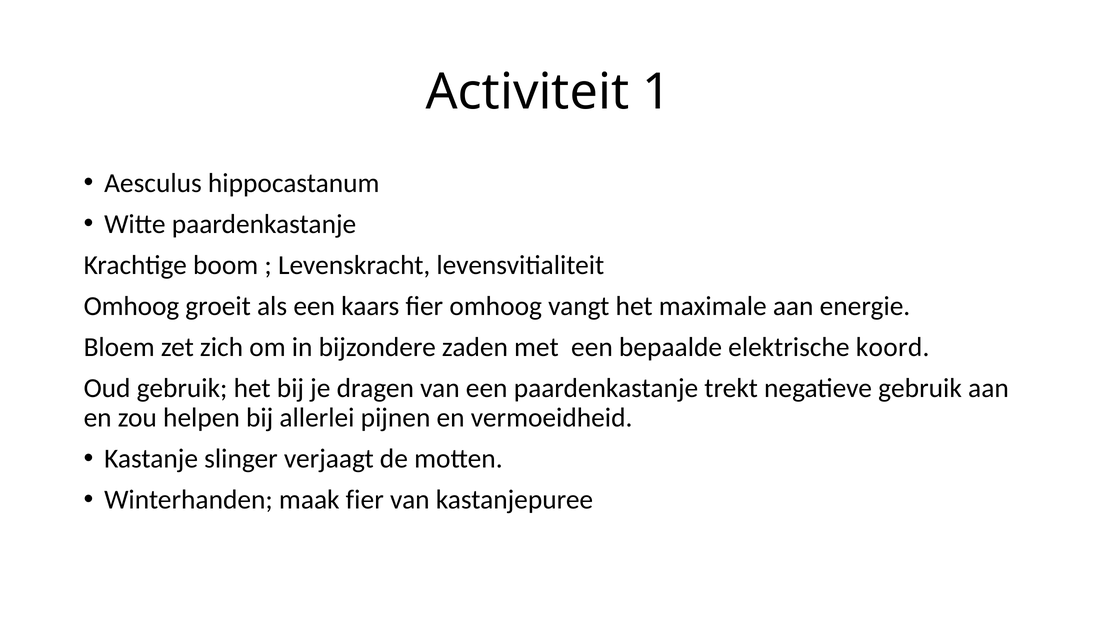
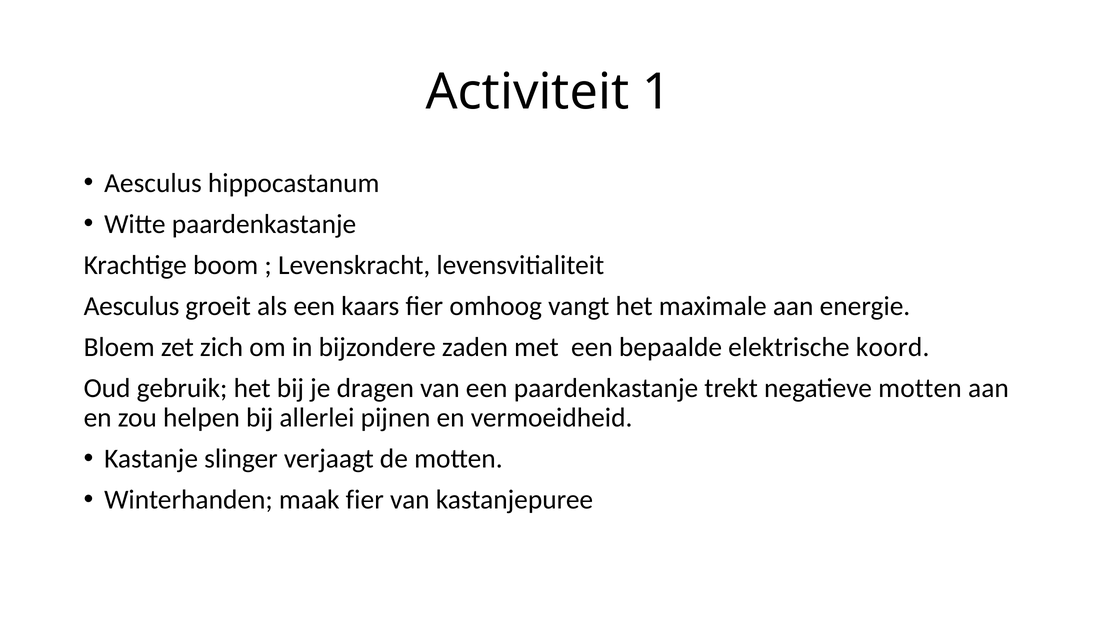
Omhoog: Omhoog -> Aesculus (132, 306)
negatieve gebruik: gebruik -> motten (920, 388)
